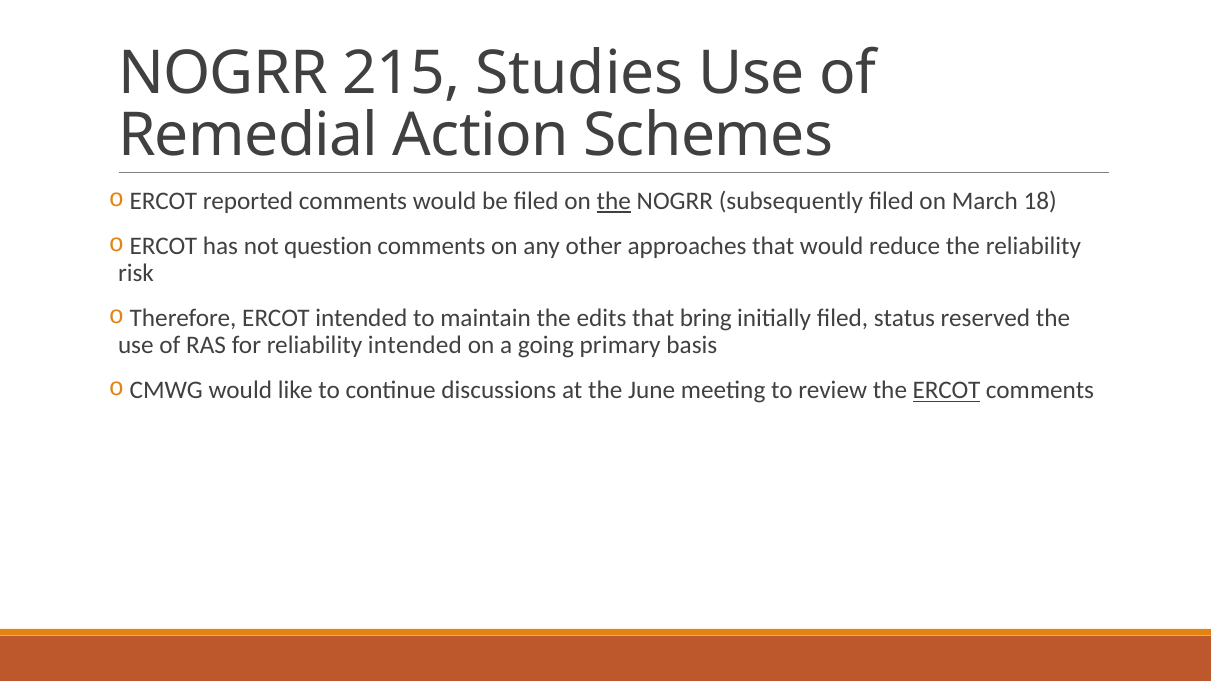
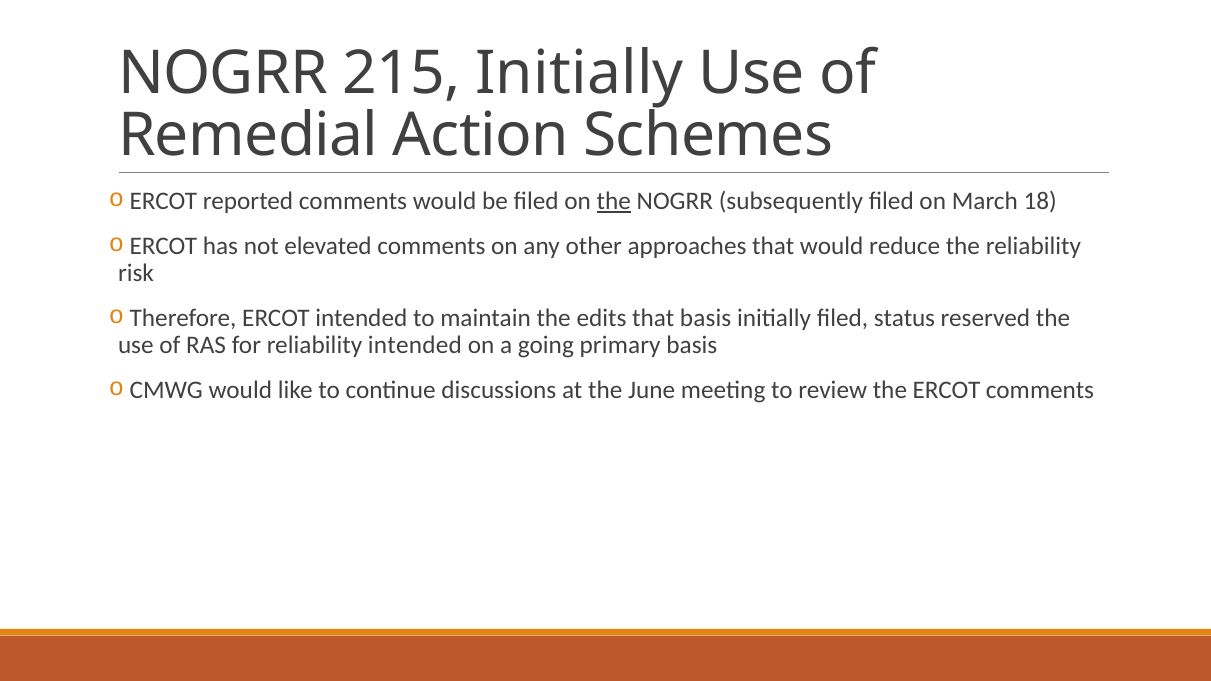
215 Studies: Studies -> Initially (579, 74)
question: question -> elevated (328, 246)
that bring: bring -> basis (706, 318)
ERCOT underline: present -> none (947, 391)
